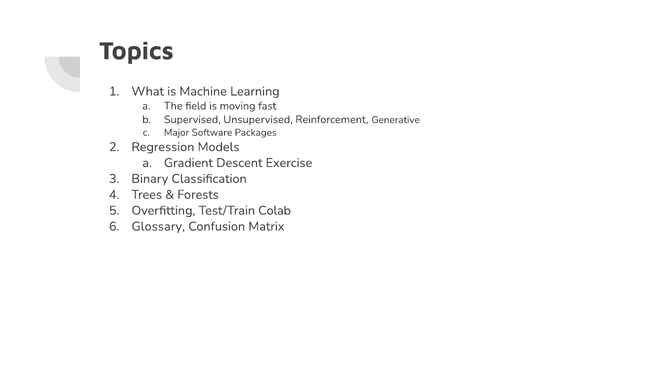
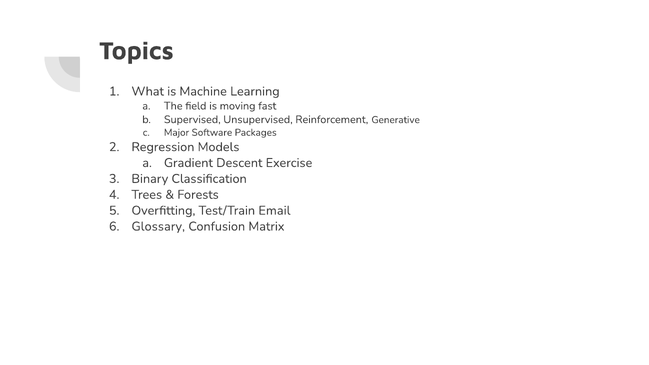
Colab: Colab -> Email (274, 211)
